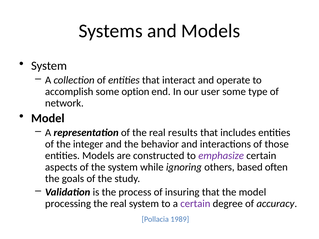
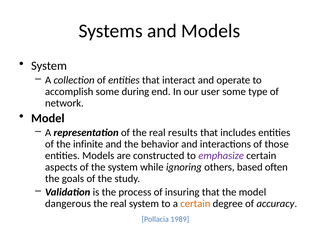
option: option -> during (135, 92)
integer: integer -> infinite (88, 144)
processing: processing -> dangerous (68, 204)
certain colour: purple -> orange (195, 204)
